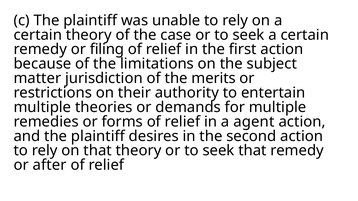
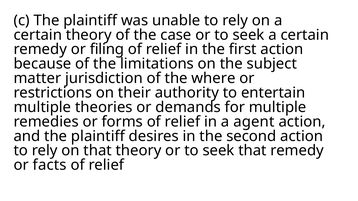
merits: merits -> where (214, 78)
after: after -> facts (50, 165)
